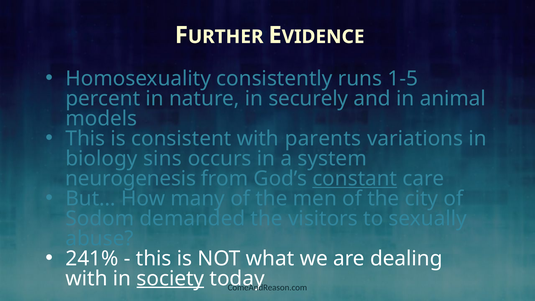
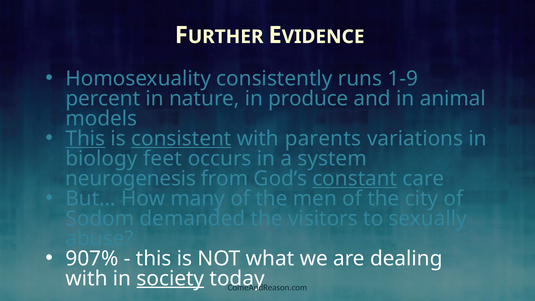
1-5: 1-5 -> 1-9 (403, 79)
securely: securely -> produce (308, 99)
This underline: none -> present (85, 139)
consistent underline: none -> present (181, 139)
sins: sins -> feet (162, 158)
241%: 241% -> 907% (92, 258)
